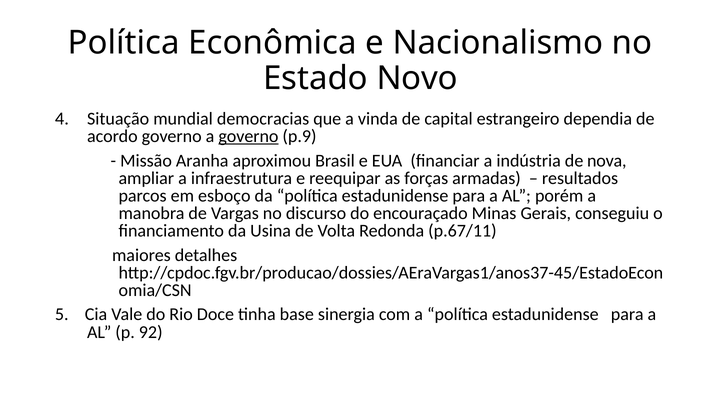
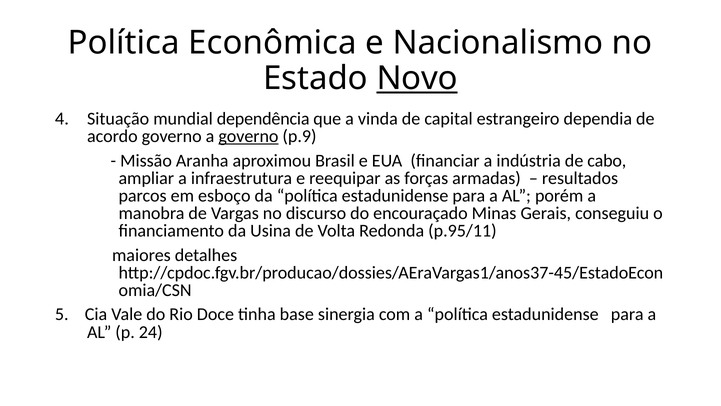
Novo underline: none -> present (417, 78)
democracias: democracias -> dependência (263, 119)
nova: nova -> cabo (607, 161)
p.67/11: p.67/11 -> p.95/11 (462, 231)
92: 92 -> 24 (151, 332)
